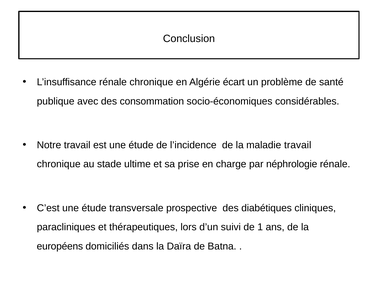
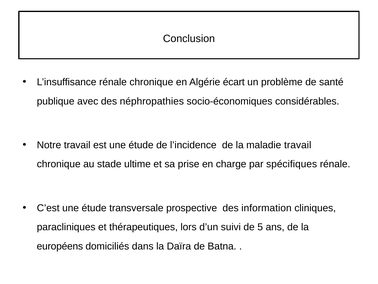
consommation: consommation -> néphropathies (152, 101)
néphrologie: néphrologie -> spécifiques (292, 164)
diabétiques: diabétiques -> information (266, 208)
1: 1 -> 5 (260, 227)
